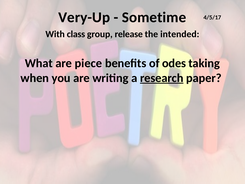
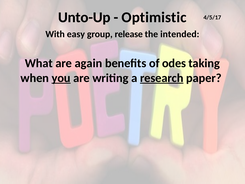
Very-Up: Very-Up -> Unto-Up (84, 17)
Sometime: Sometime -> Optimistic (154, 17)
class: class -> easy (76, 34)
piece: piece -> again (88, 63)
you underline: none -> present (61, 78)
